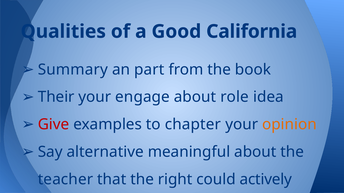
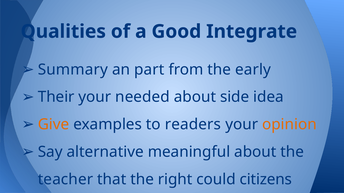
California: California -> Integrate (252, 32)
book: book -> early (253, 70)
engage: engage -> needed (143, 97)
role: role -> side (235, 97)
Give colour: red -> orange (54, 125)
chapter: chapter -> readers (193, 125)
actively: actively -> citizens (266, 180)
